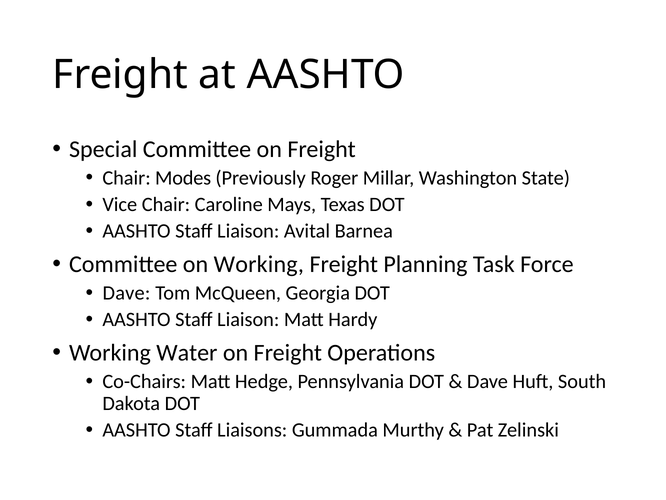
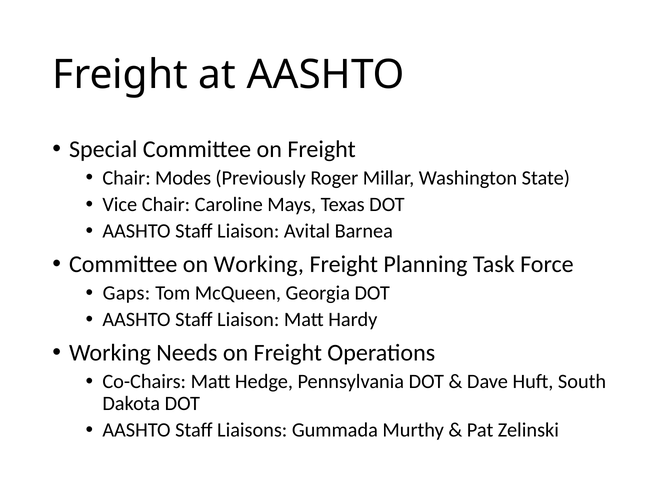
Dave: Dave -> Gaps (126, 293)
Water: Water -> Needs (187, 352)
